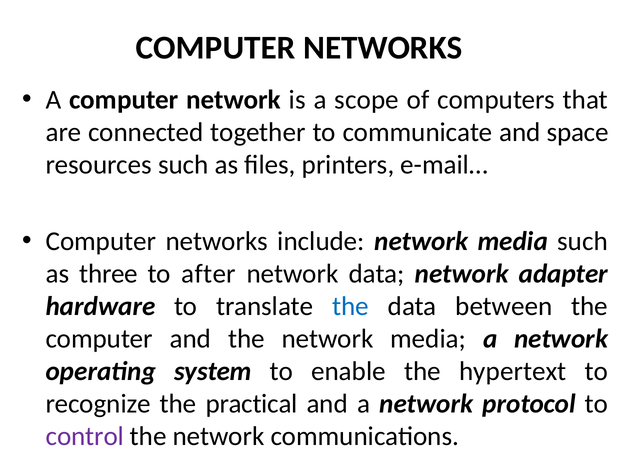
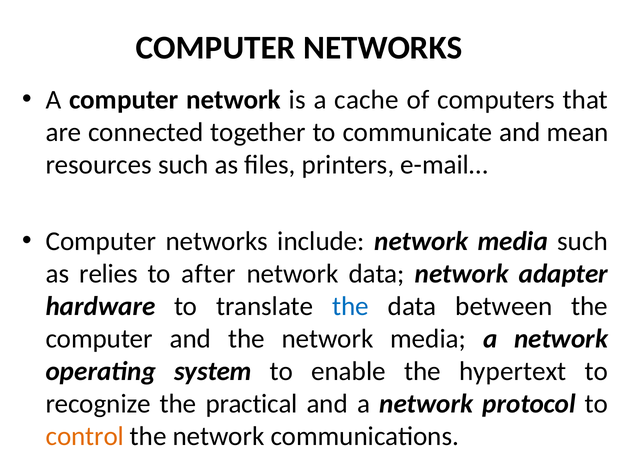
scope: scope -> cache (367, 100)
space: space -> mean (578, 133)
three: three -> relies (109, 274)
control colour: purple -> orange (85, 437)
